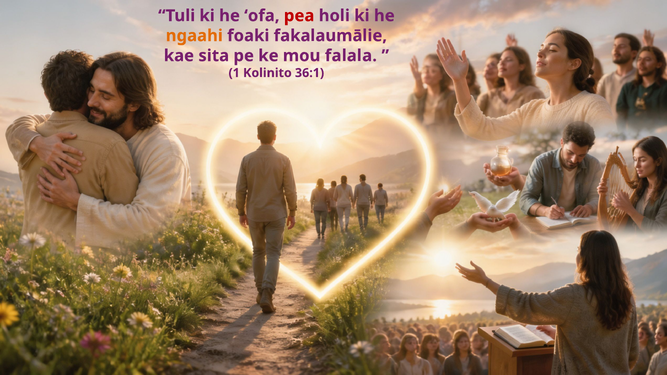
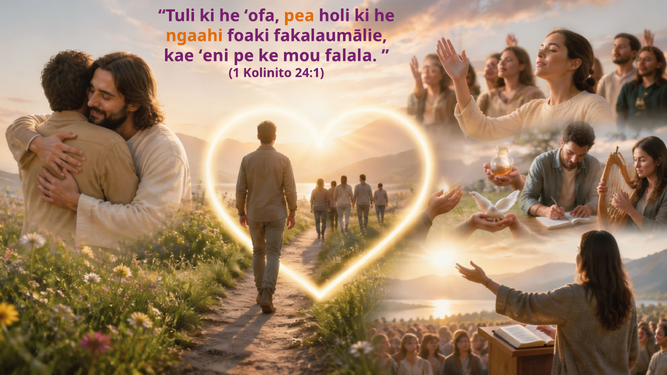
pea colour: red -> orange (299, 16)
sita: sita -> ʻeni (214, 56)
36:1: 36:1 -> 24:1 (310, 73)
